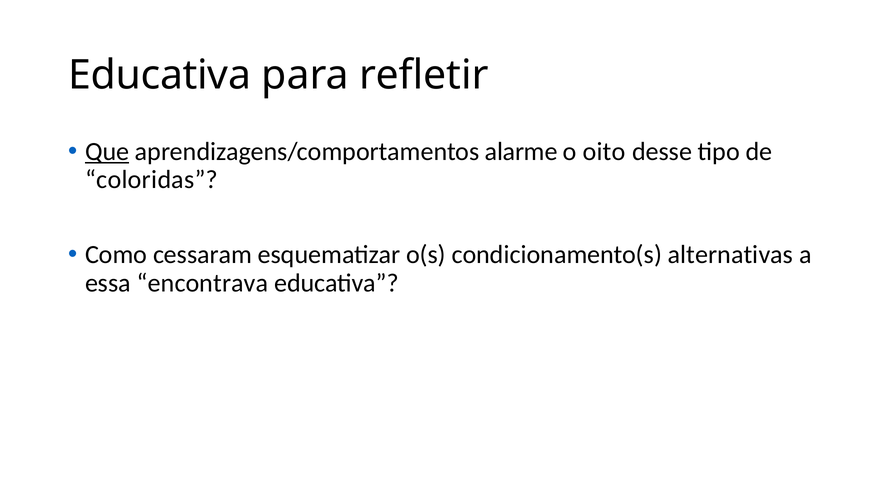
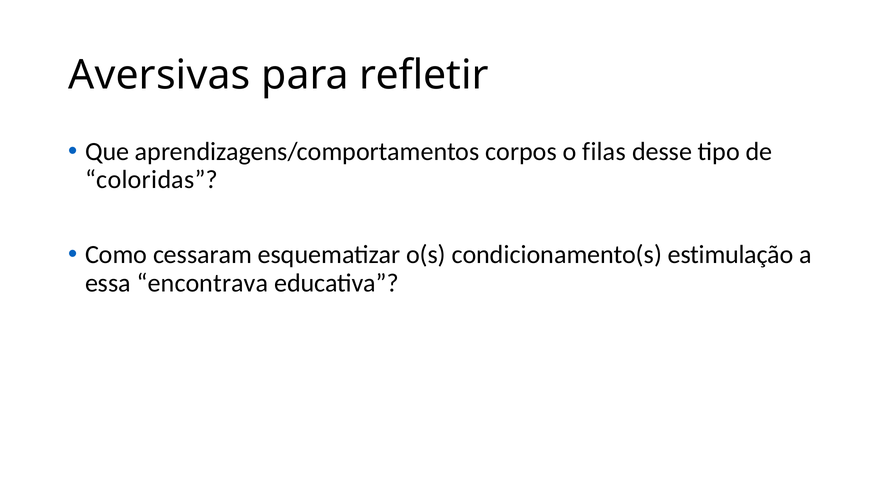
Educativa: Educativa -> Aversivas (159, 75)
Que underline: present -> none (107, 151)
alarme: alarme -> corpos (521, 151)
oito: oito -> filas (604, 151)
alternativas: alternativas -> estimulação (731, 255)
